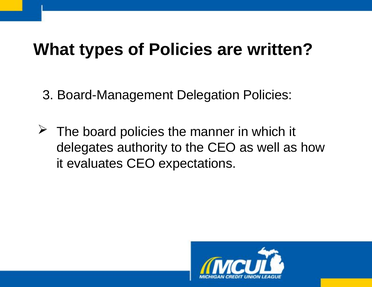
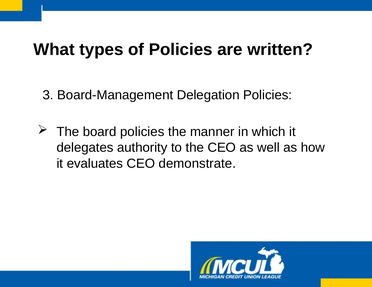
expectations: expectations -> demonstrate (197, 164)
